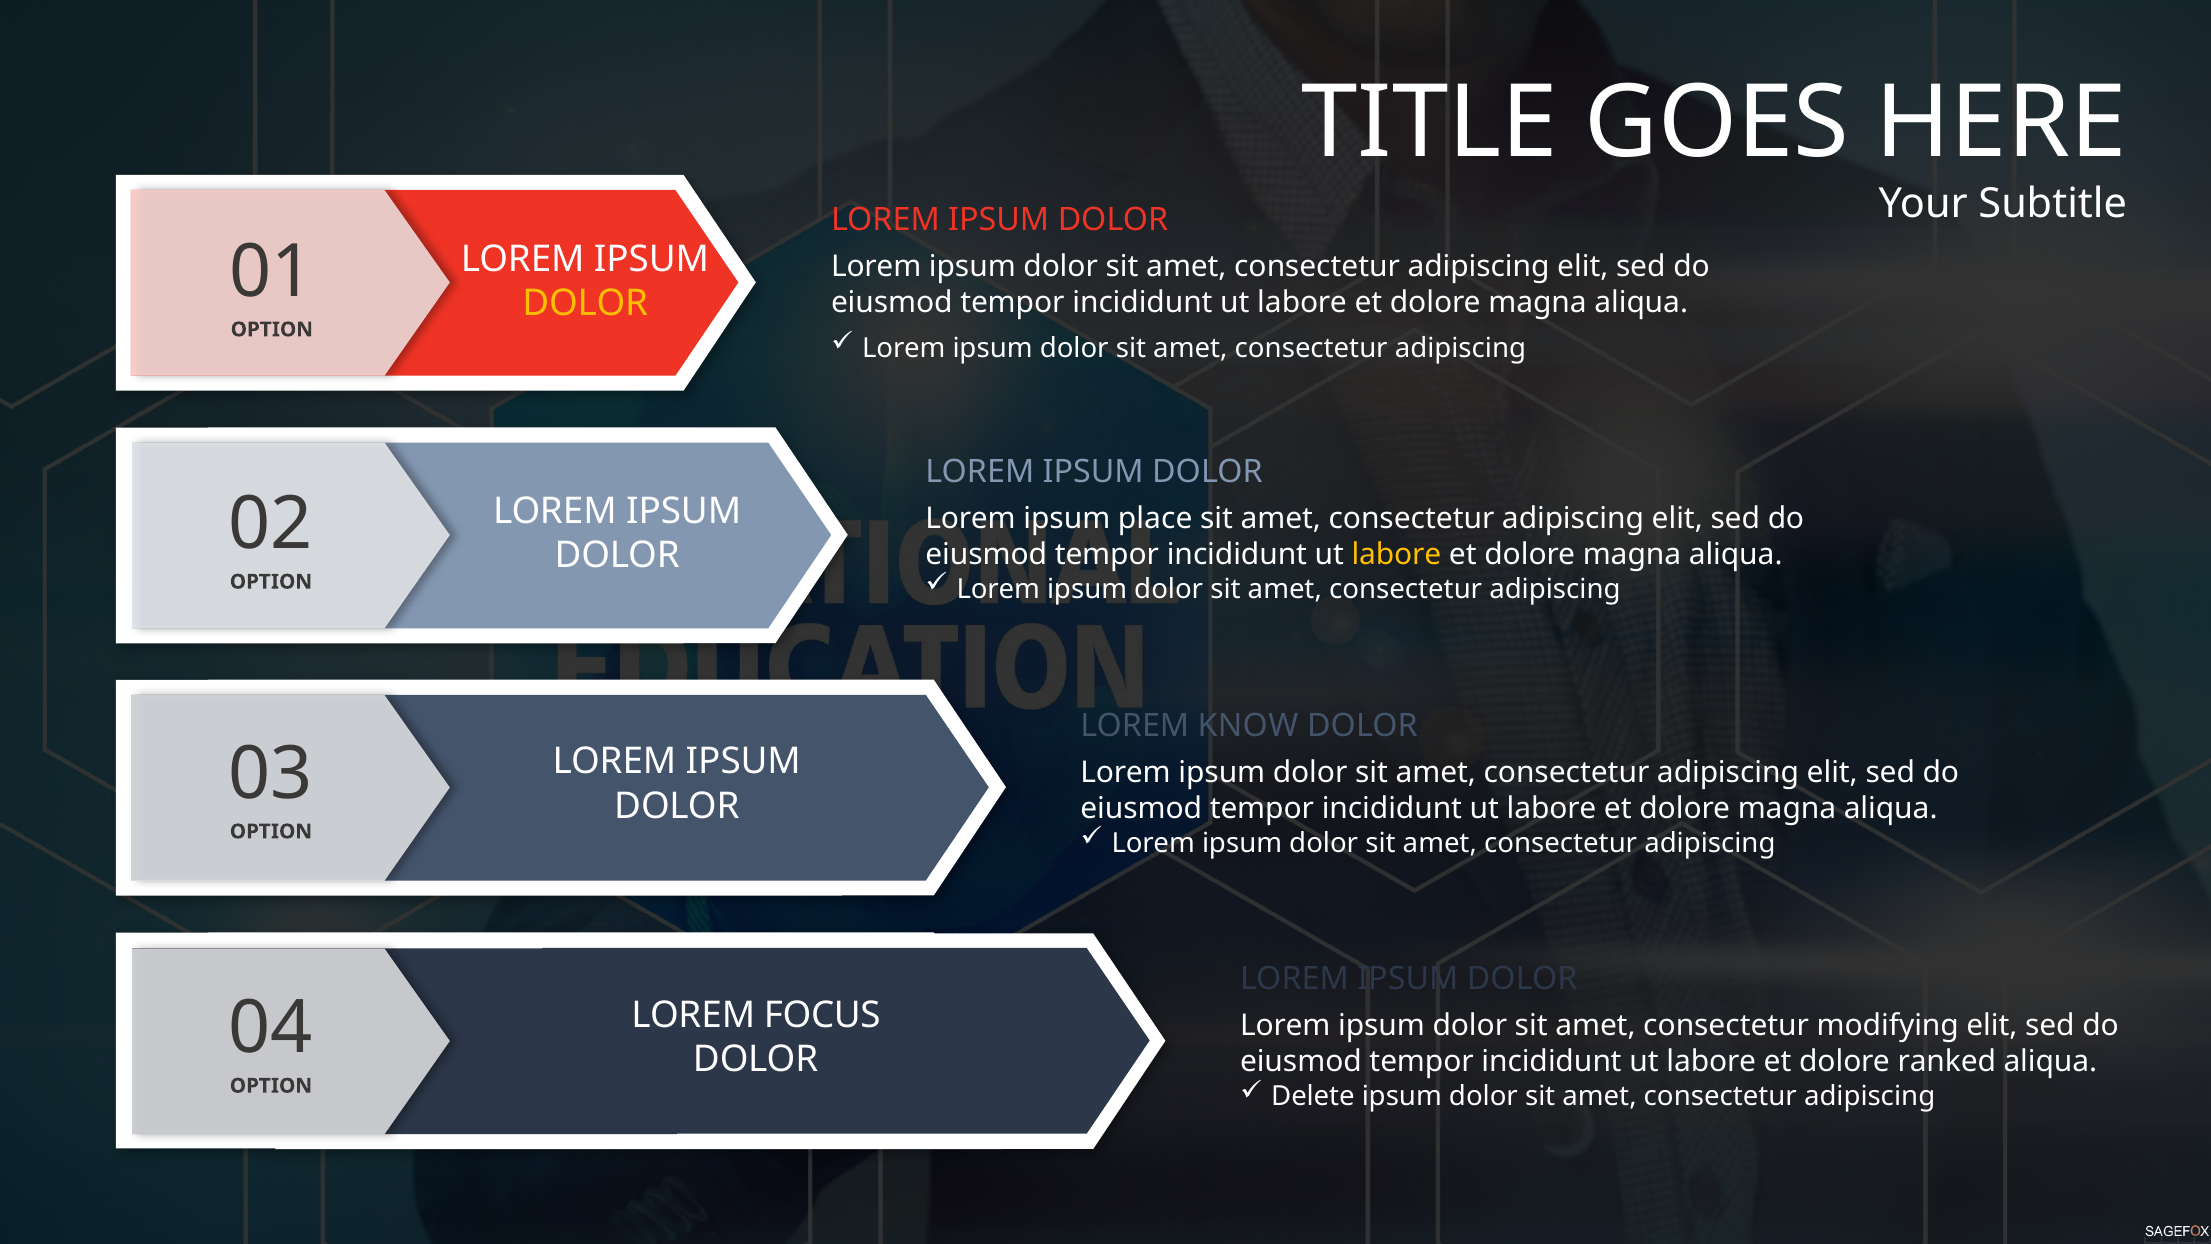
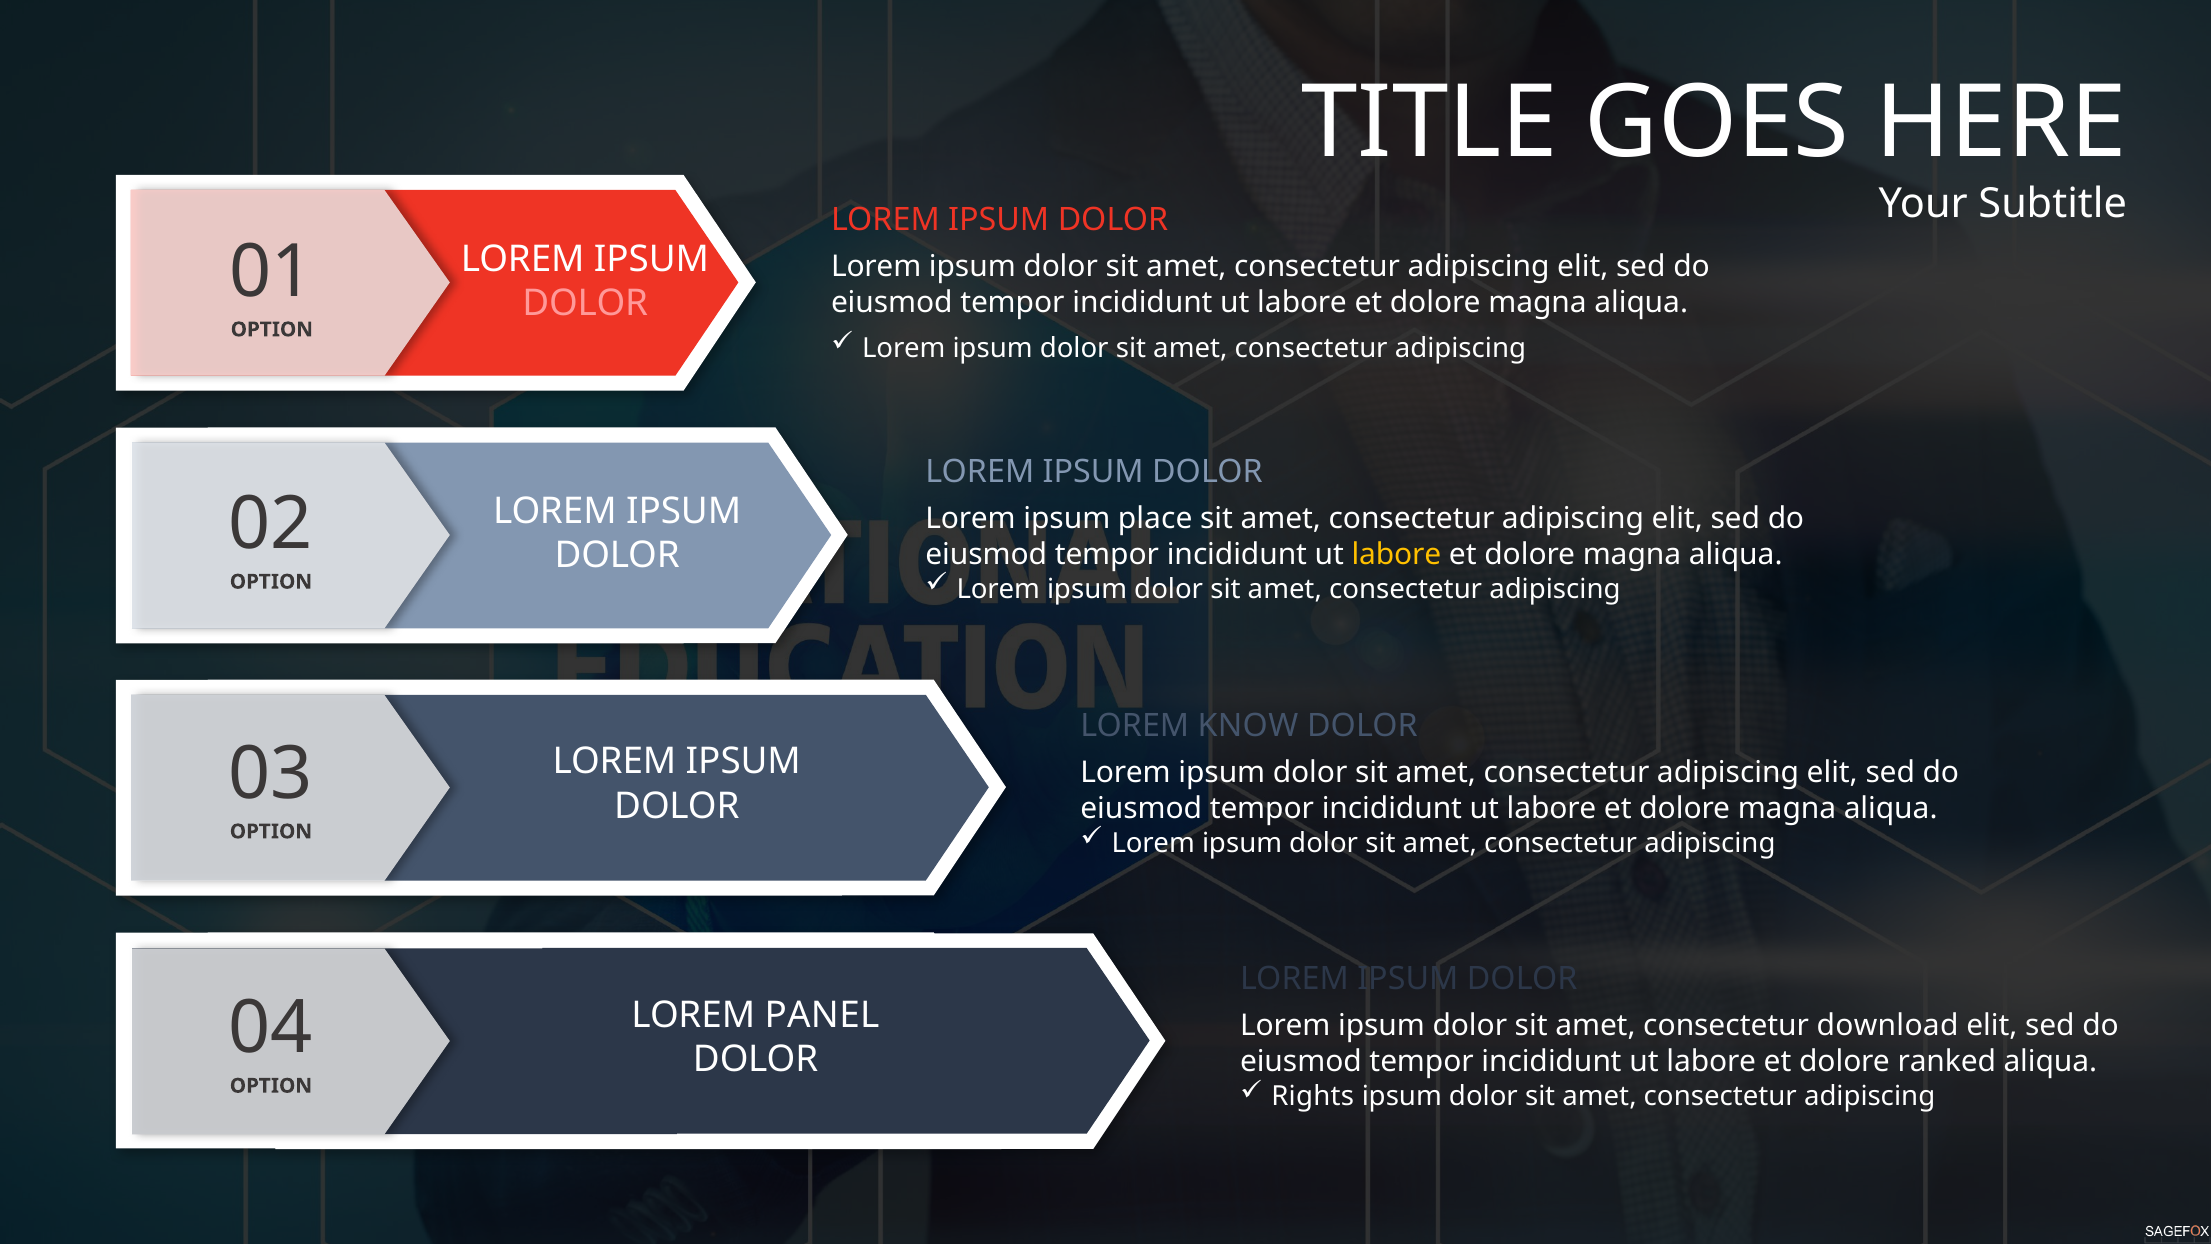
DOLOR colour: yellow -> pink (585, 303)
FOCUS: FOCUS -> PANEL (822, 1015)
modifying: modifying -> download (1888, 1026)
Delete: Delete -> Rights (1313, 1096)
